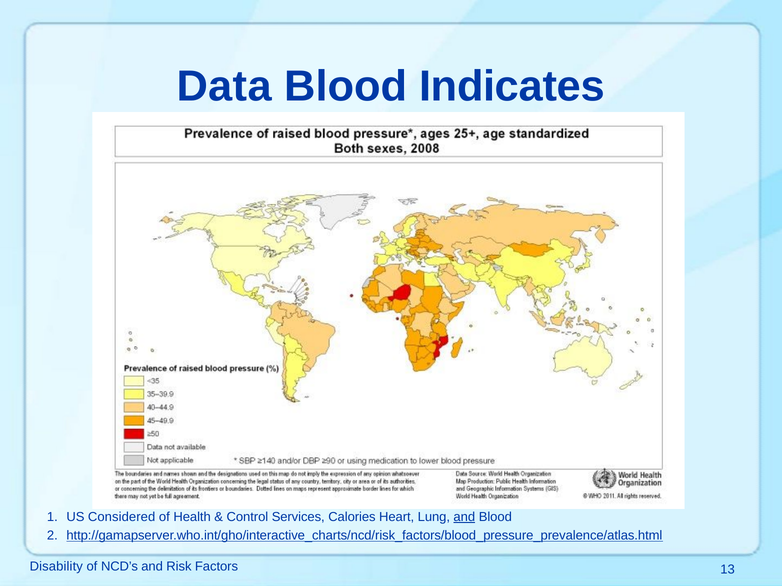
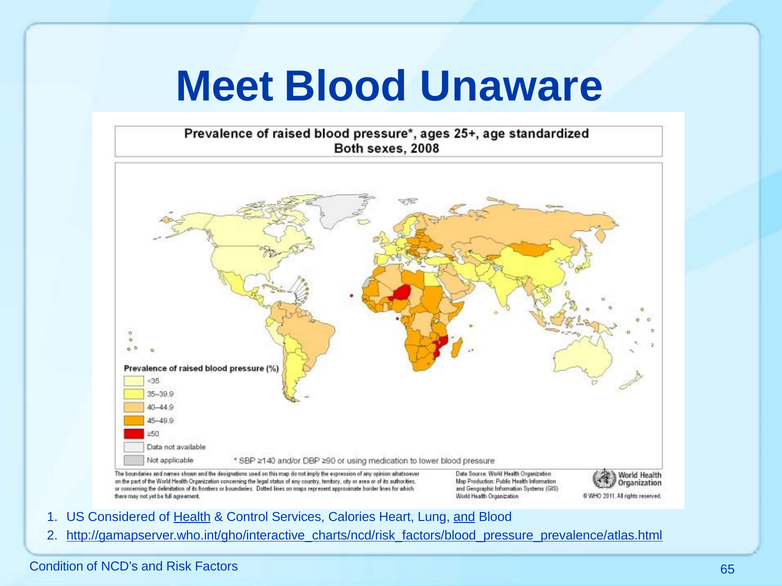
Data: Data -> Meet (225, 87)
Indicates: Indicates -> Unaware (512, 87)
Health underline: none -> present (192, 517)
Disability: Disability -> Condition (56, 567)
13: 13 -> 65 (728, 570)
